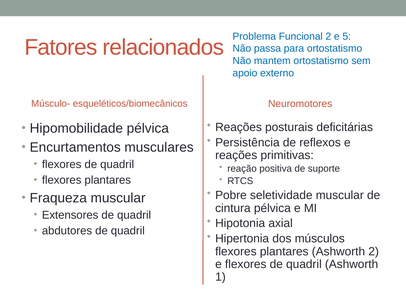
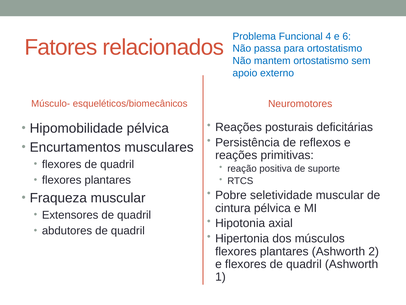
Funcional 2: 2 -> 4 (328, 36)
5: 5 -> 6 (347, 36)
